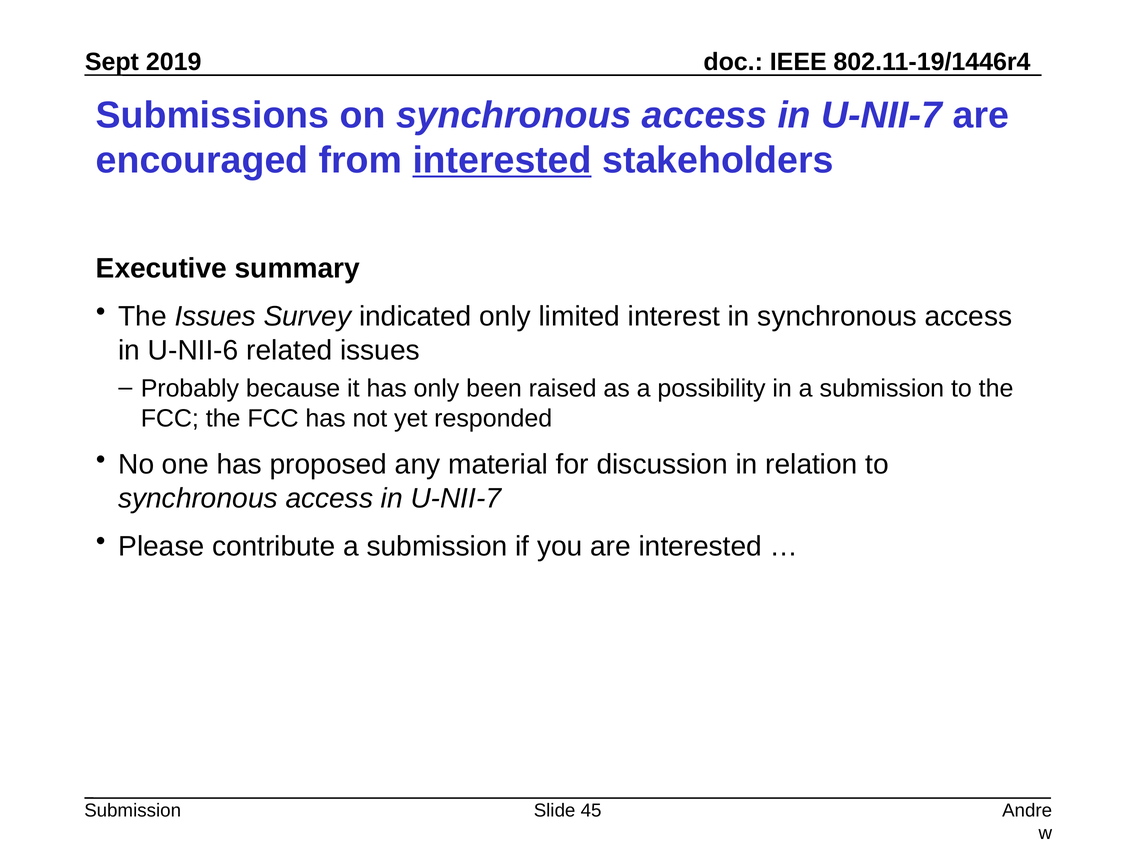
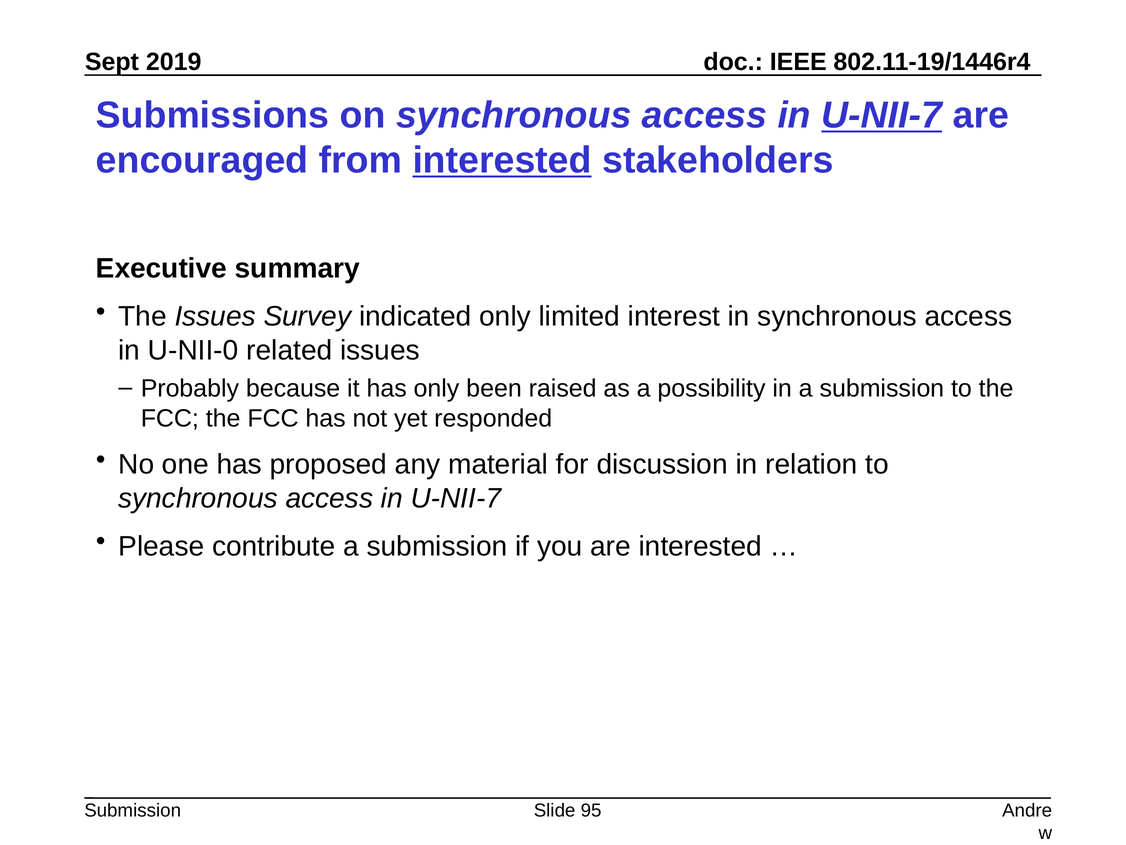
U-NII-7 underline: none -> present (882, 115)
U-NII-6: U-NII-6 -> U-NII-0 (193, 350)
45: 45 -> 95 (591, 810)
